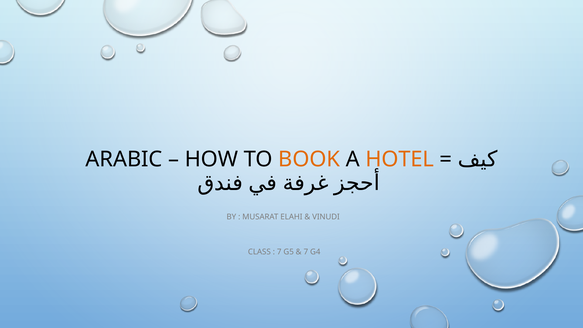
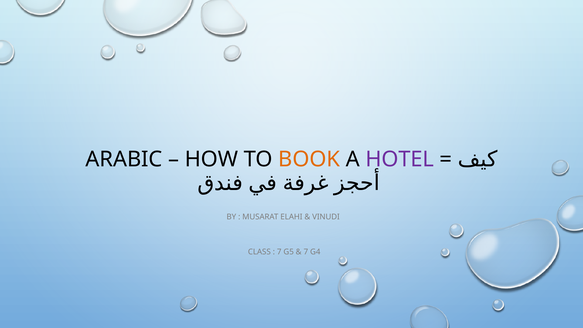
HOTEL colour: orange -> purple (400, 159)
